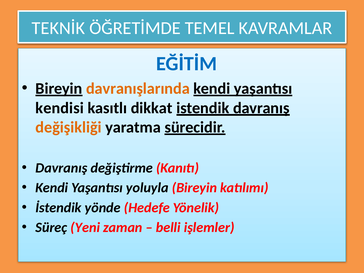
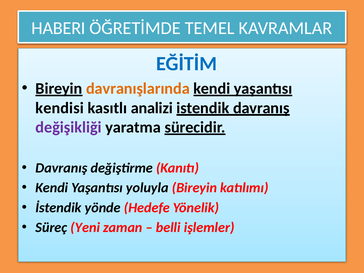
TEKNİK: TEKNİK -> HABERI (58, 28)
dikkat: dikkat -> analizi (152, 108)
değişikliği colour: orange -> purple (69, 127)
